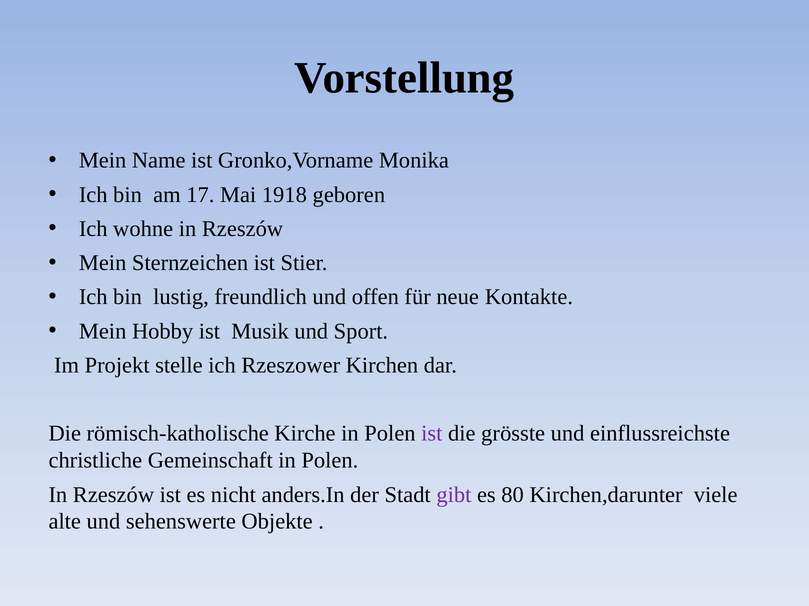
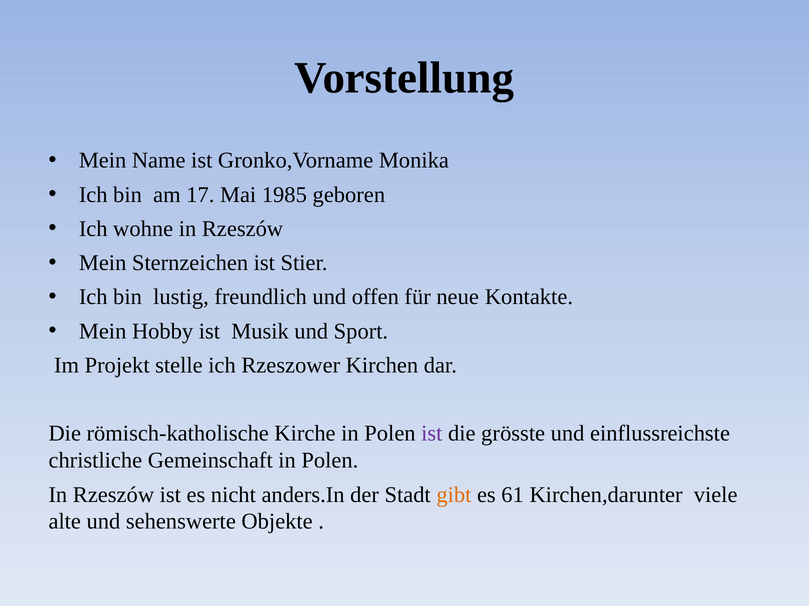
1918: 1918 -> 1985 (284, 195)
gibt colour: purple -> orange (454, 495)
80: 80 -> 61 (513, 495)
